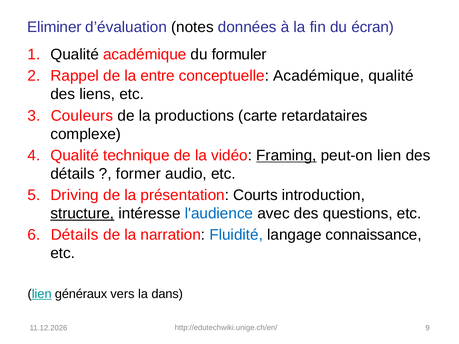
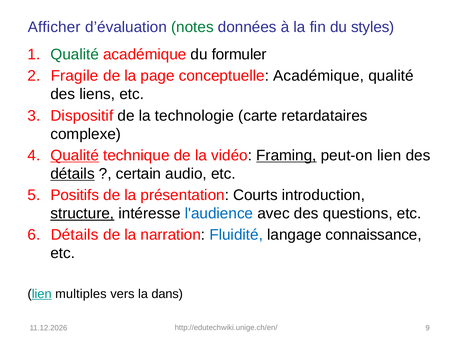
Eliminer: Eliminer -> Afficher (54, 27)
notes colour: black -> green (192, 27)
écran: écran -> styles (373, 27)
Qualité colour: black -> green (75, 55)
Rappel: Rappel -> Fragile (75, 76)
entre: entre -> page (158, 76)
Couleurs: Couleurs -> Dispositif (82, 116)
productions: productions -> technologie (194, 116)
Qualité underline: none -> present (75, 156)
détails underline: none -> present (73, 174)
former: former -> certain (139, 174)
Driving: Driving -> Positifs (75, 195)
généraux: généraux -> multiples (81, 294)
